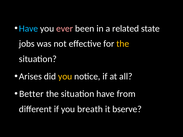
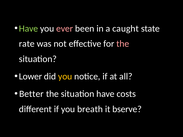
Have colour: light blue -> light green (29, 29)
related: related -> caught (126, 29)
jobs: jobs -> rate (27, 44)
the colour: yellow -> pink (123, 44)
Arises: Arises -> Lower (30, 77)
from: from -> costs (126, 94)
